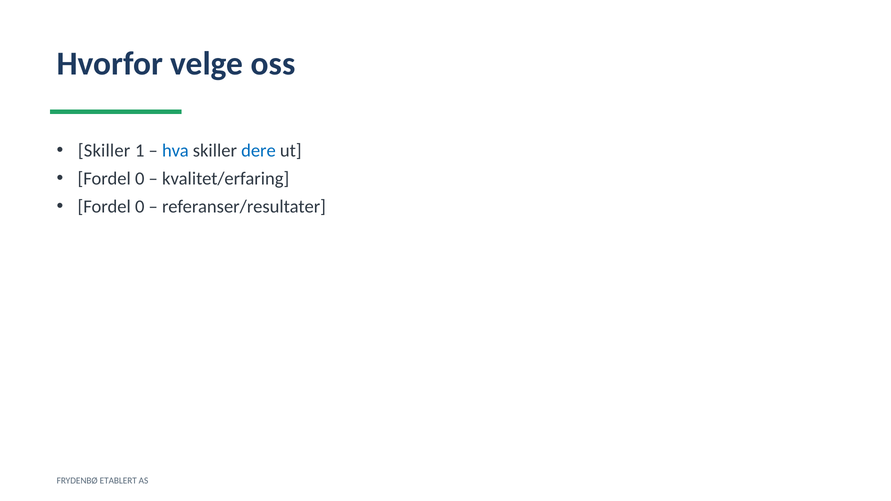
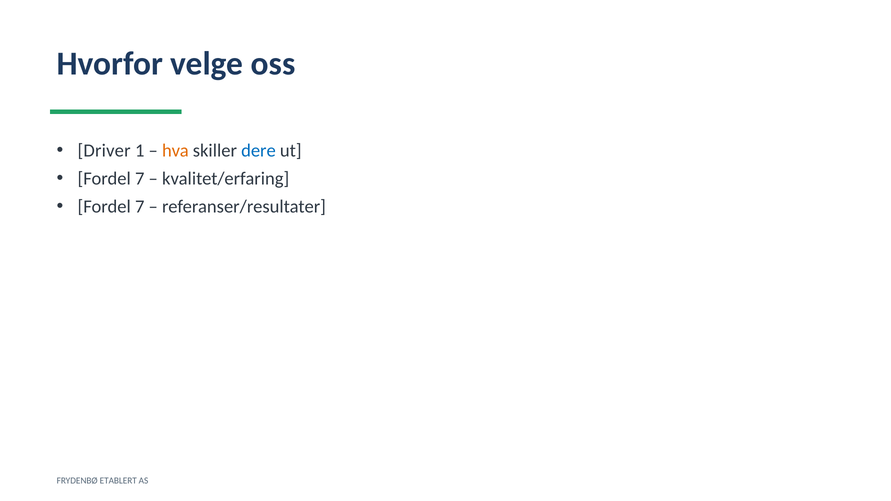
Skiller: Skiller -> Driver (104, 151)
hva colour: blue -> orange (175, 151)
0: 0 -> 7 (140, 179)
0: 0 -> 7 (140, 207)
